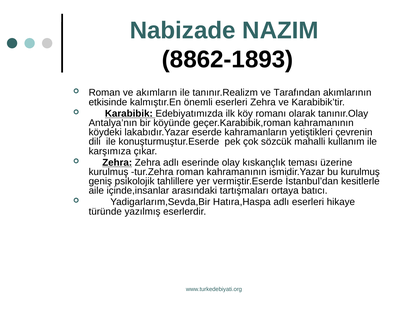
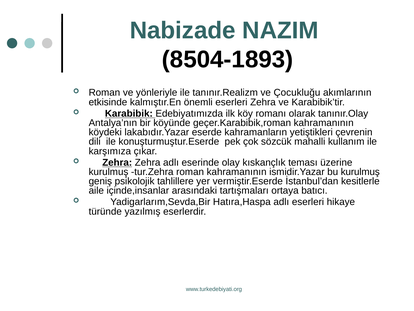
8862-1893: 8862-1893 -> 8504-1893 (228, 59)
akımların: akımların -> yönleriyle (157, 93)
Tarafından: Tarafından -> Çocukluğu (297, 93)
